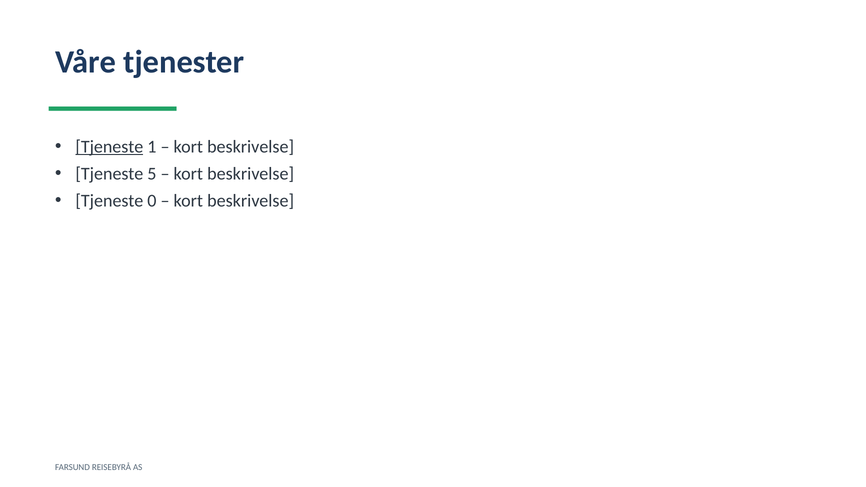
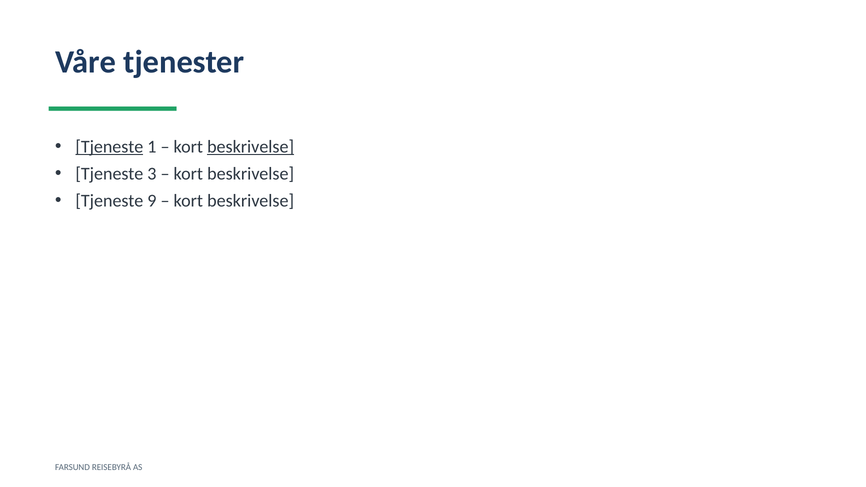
beskrivelse underline: none -> present (251, 147)
5: 5 -> 3 (152, 174)
0: 0 -> 9 (152, 201)
